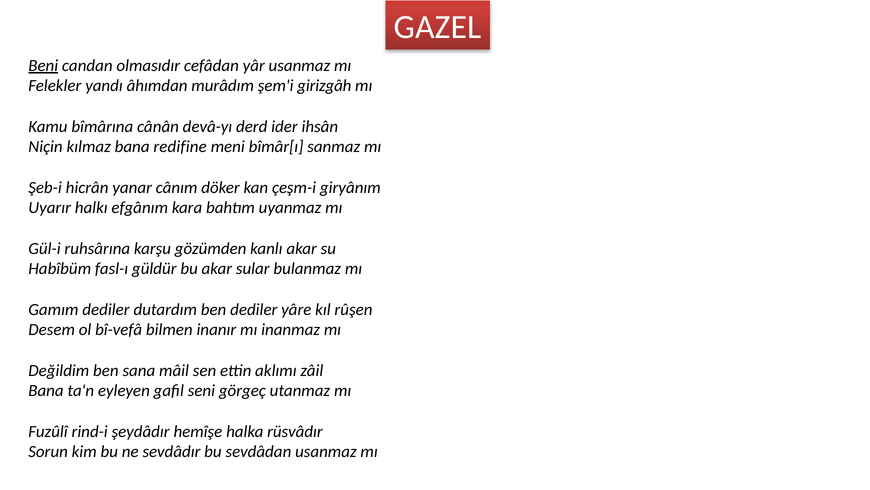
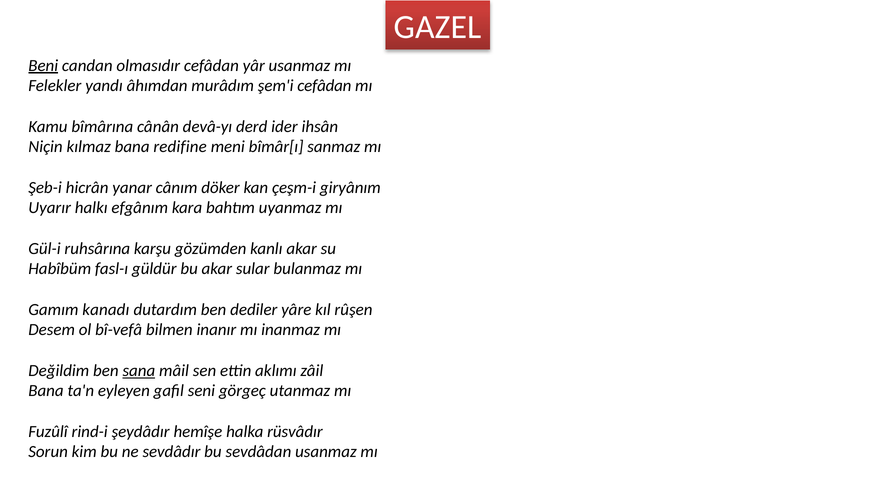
şem'i girizgâh: girizgâh -> cefâdan (324, 86)
Gamım dediler: dediler -> kanadı (106, 309)
sana underline: none -> present (139, 370)
